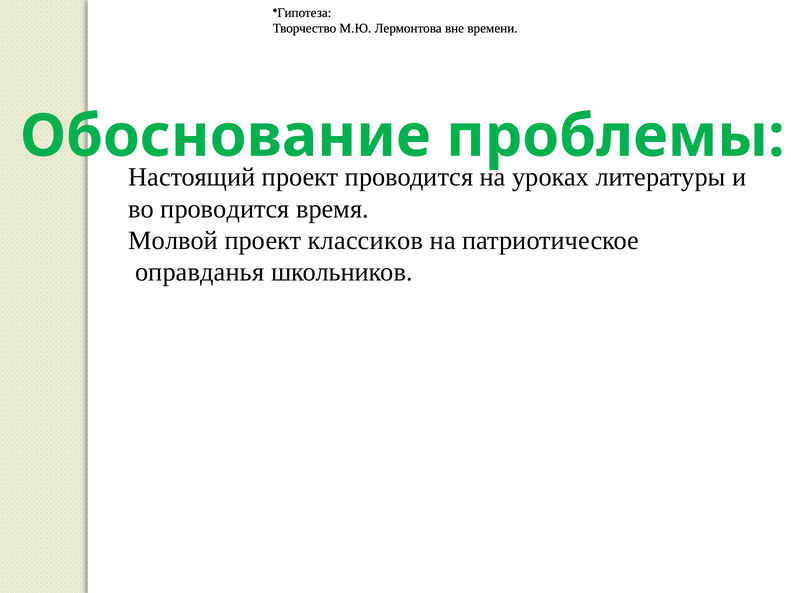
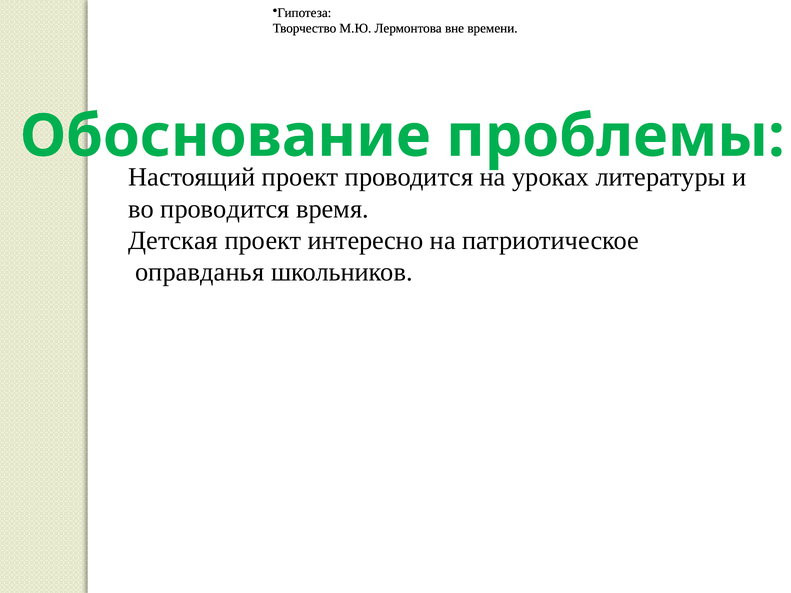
Молвой: Молвой -> Детская (173, 241)
классиков: классиков -> интересно (365, 241)
